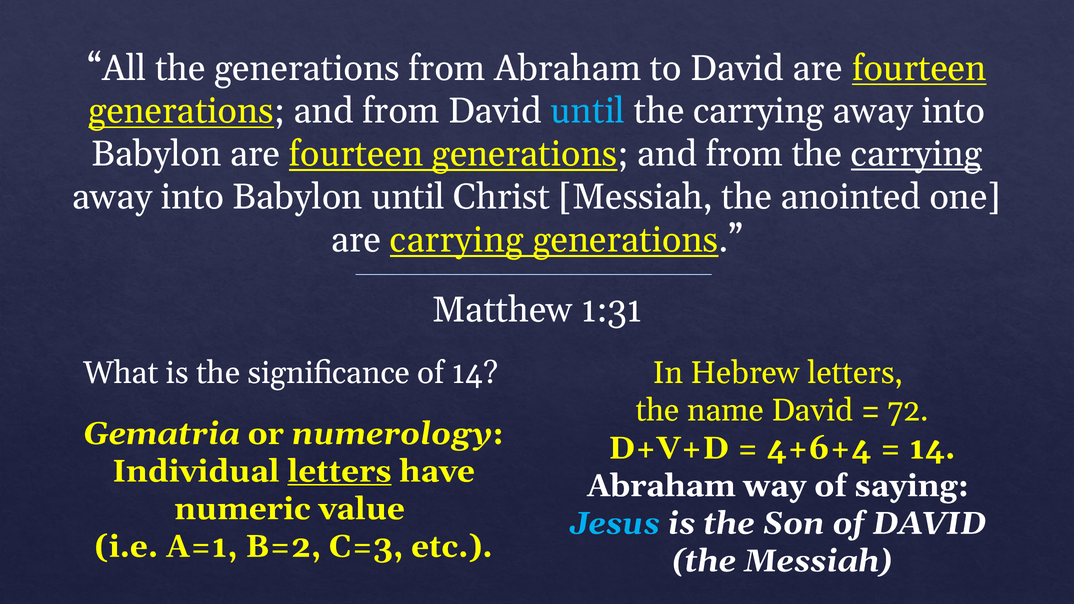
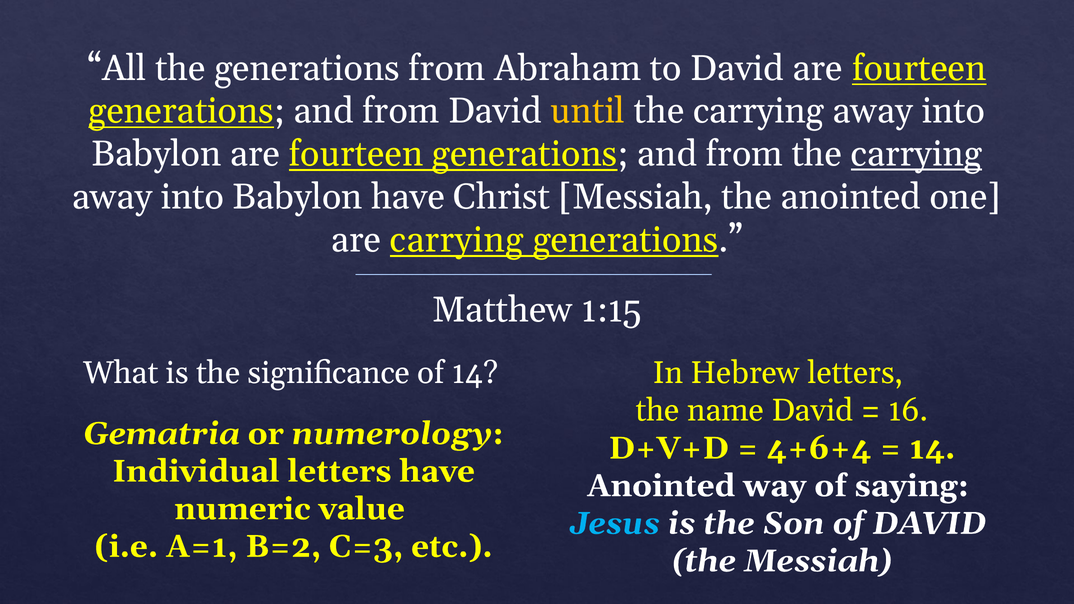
until colour: light blue -> yellow (588, 111)
Babylon until: until -> have (408, 197)
1:31: 1:31 -> 1:15 (612, 310)
72: 72 -> 16 (908, 411)
letters underline: present -> none (339, 471)
Abraham: Abraham -> Anointed (661, 486)
